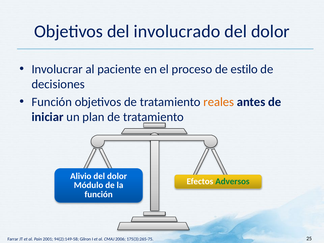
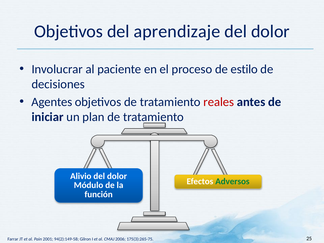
involucrado: involucrado -> aprendizaje (177, 31)
Función: Función -> Agentes (52, 102)
reales colour: orange -> red (219, 102)
